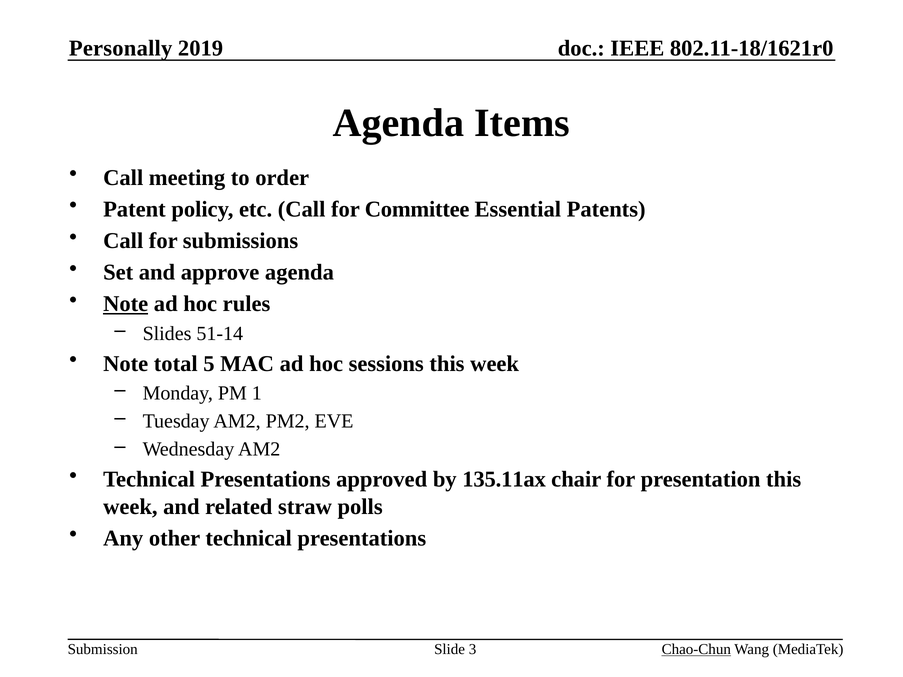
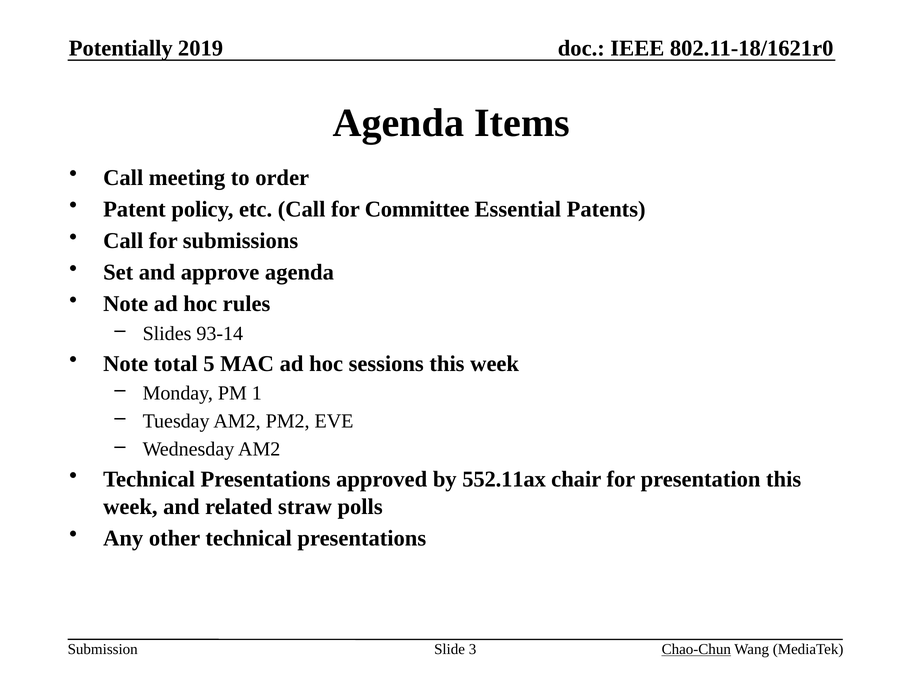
Personally: Personally -> Potentially (121, 48)
Note underline: present -> none (126, 304)
51-14: 51-14 -> 93-14 (220, 334)
135.11ax: 135.11ax -> 552.11ax (504, 480)
